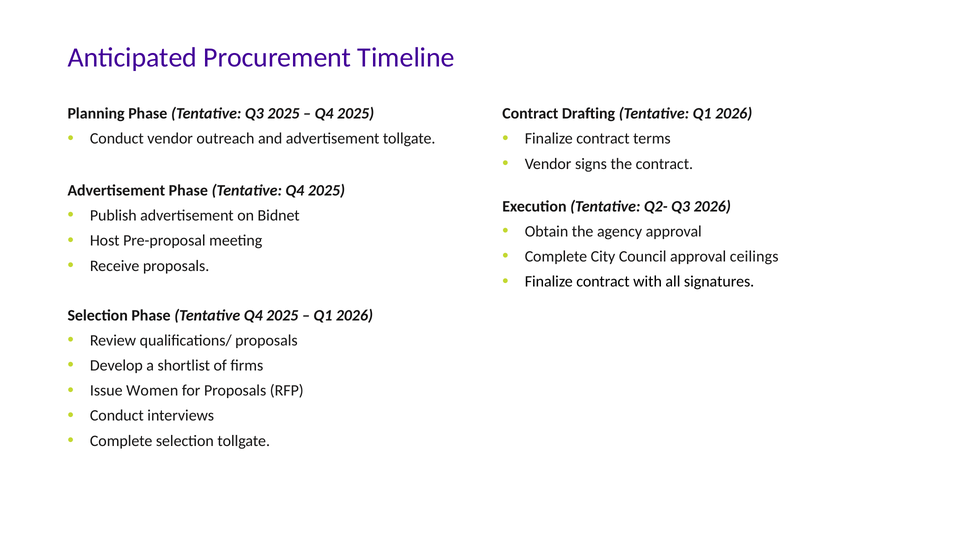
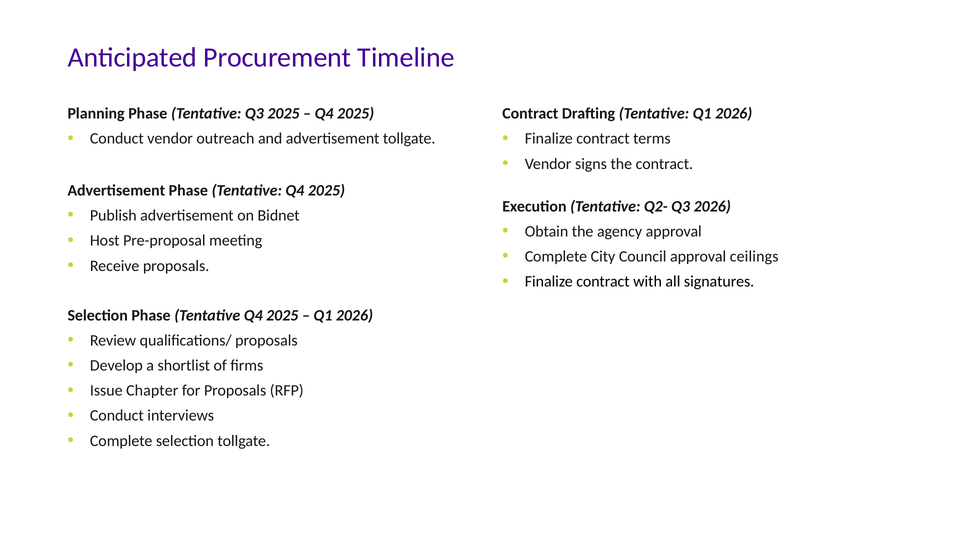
Women: Women -> Chapter (152, 391)
